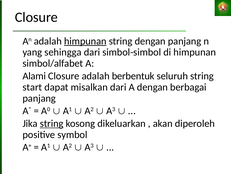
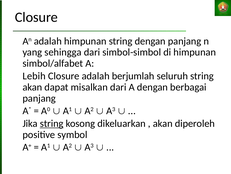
himpunan underline: present -> none (85, 41)
Alami: Alami -> Lebih (34, 76)
berbentuk: berbentuk -> berjumlah (133, 76)
start: start -> akan (32, 87)
